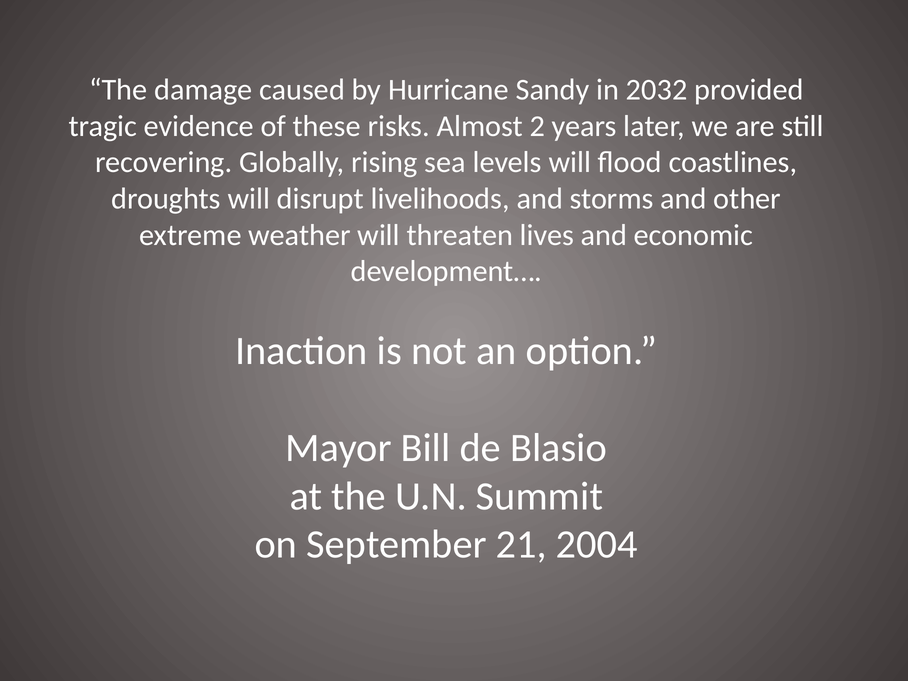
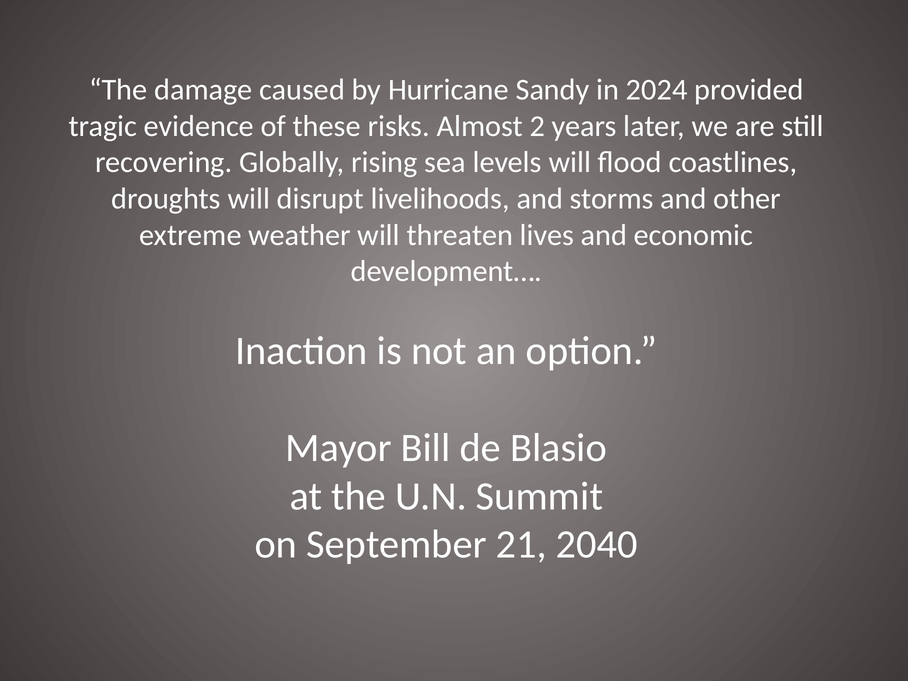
2032: 2032 -> 2024 (657, 90)
2004: 2004 -> 2040 (597, 545)
